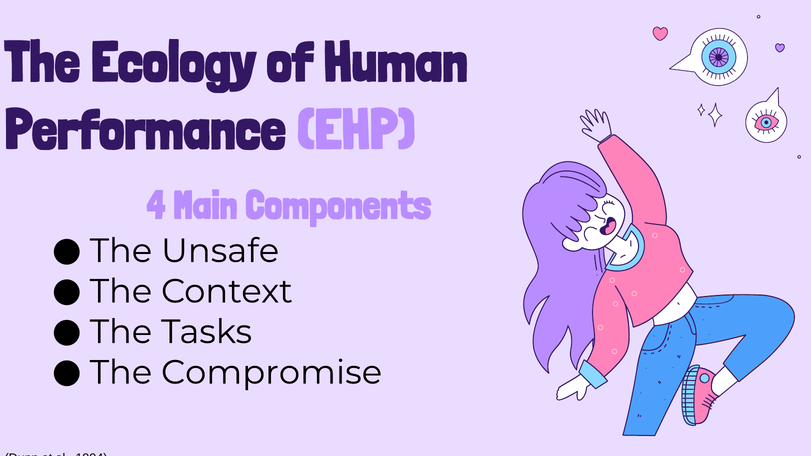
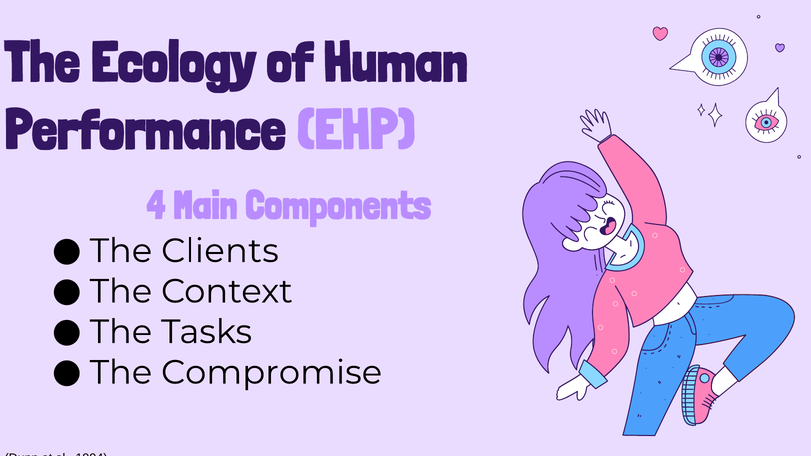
Unsafe: Unsafe -> Clients (220, 251)
